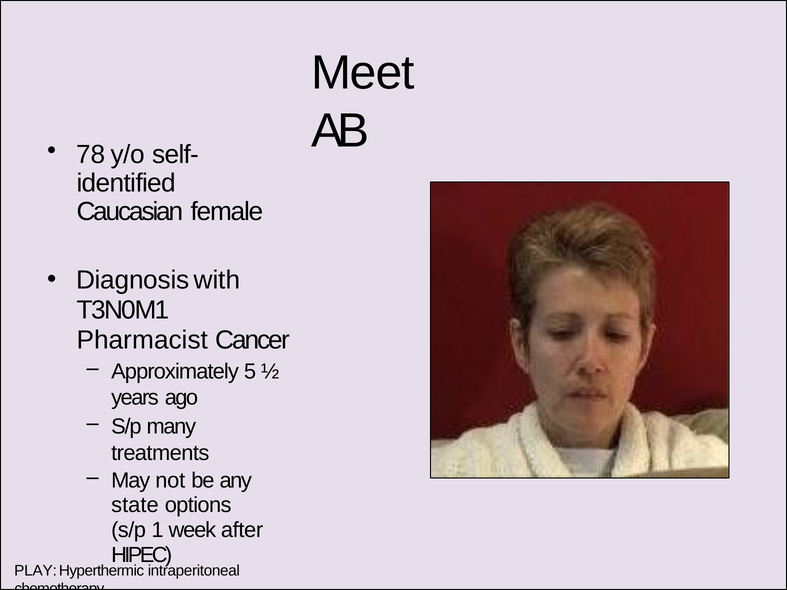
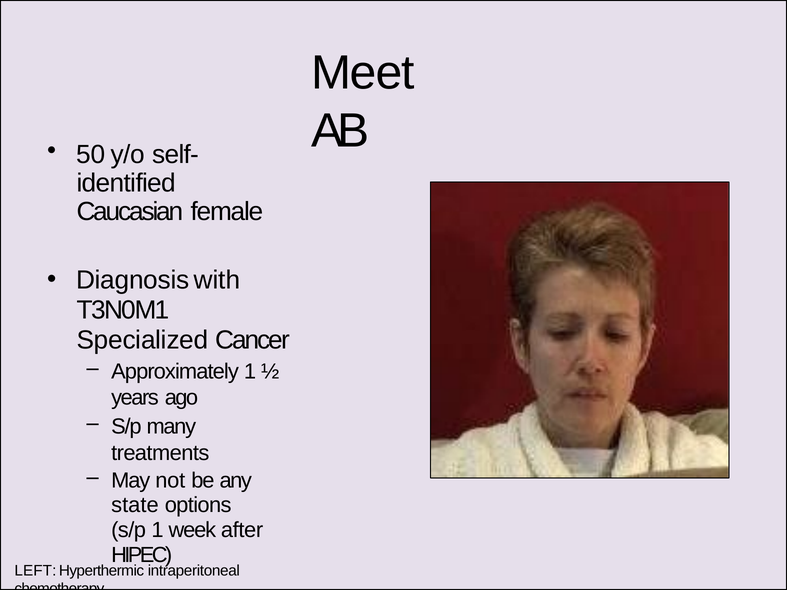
78: 78 -> 50 (91, 155)
Pharmacist: Pharmacist -> Specialized (143, 340)
Approximately 5: 5 -> 1 (250, 372)
PLAY: PLAY -> LEFT (35, 571)
